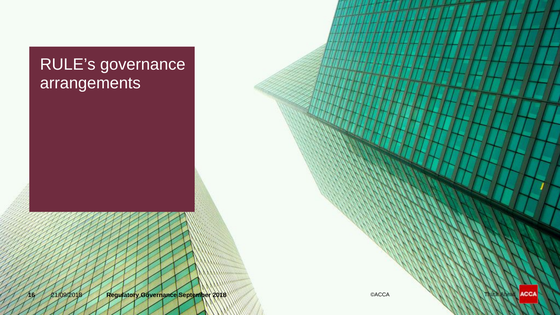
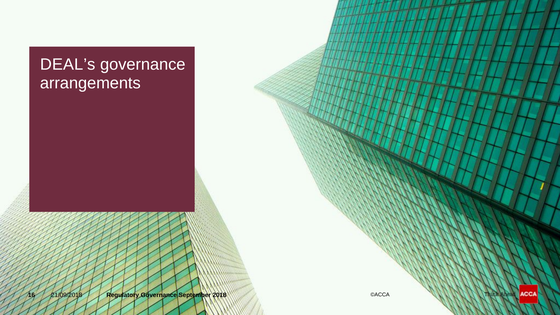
RULE’s: RULE’s -> DEAL’s (68, 64)
